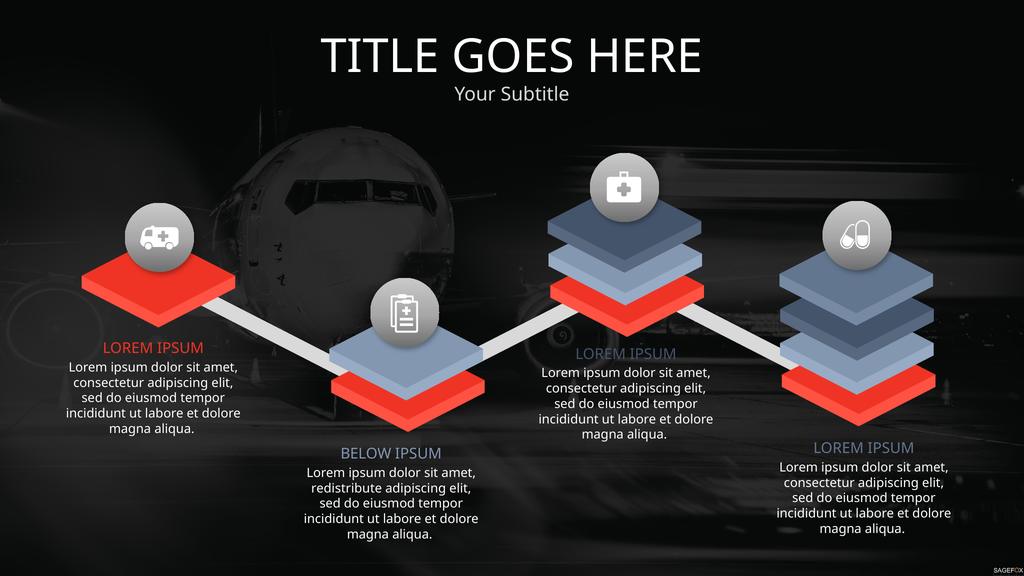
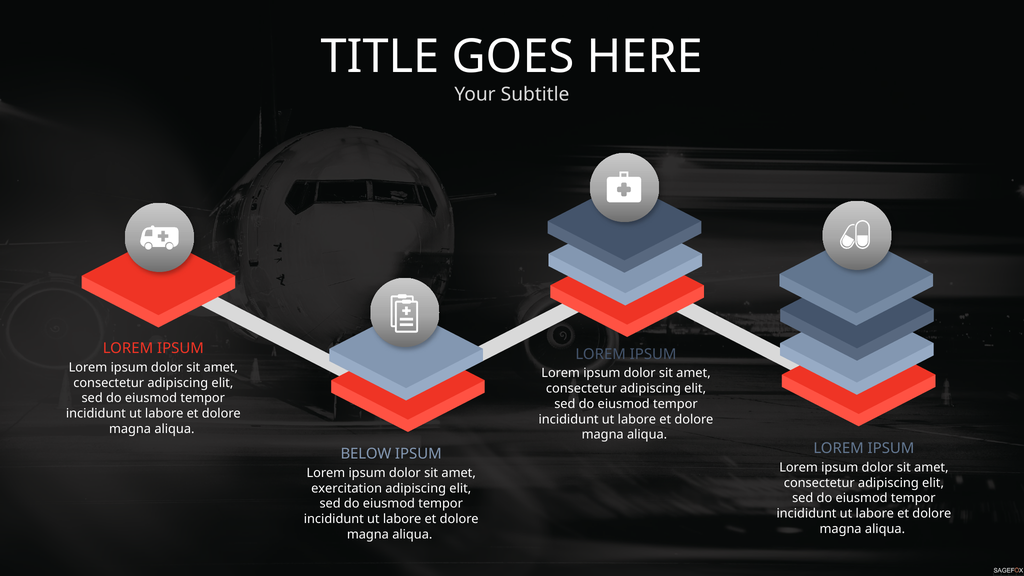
redistribute: redistribute -> exercitation (347, 488)
